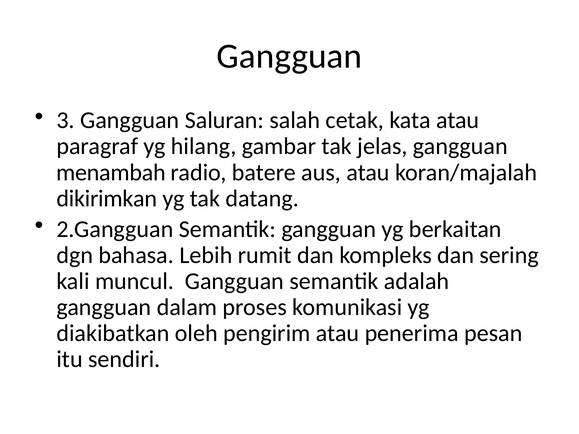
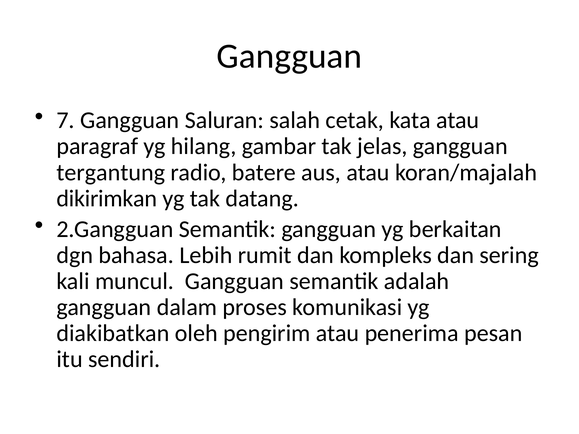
3: 3 -> 7 (66, 120)
menambah: menambah -> tergantung (111, 172)
